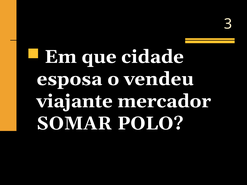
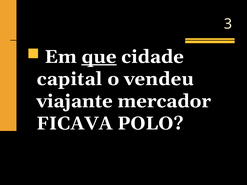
que underline: none -> present (99, 57)
esposa: esposa -> capital (69, 79)
SOMAR: SOMAR -> FICAVA (75, 124)
